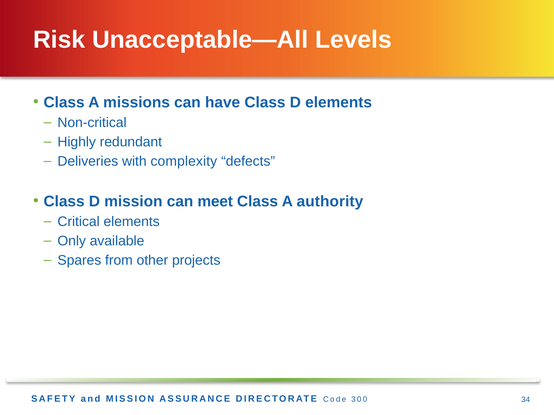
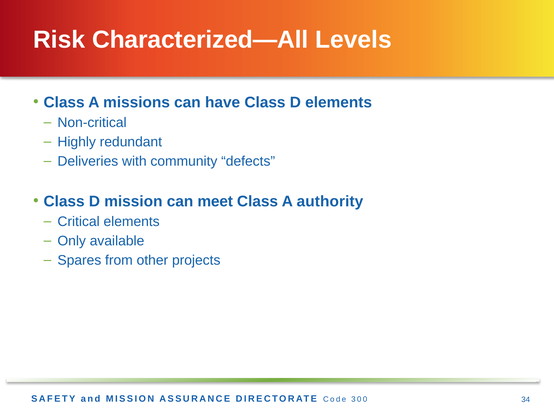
Unacceptable—All: Unacceptable—All -> Characterized—All (200, 40)
complexity: complexity -> community (184, 161)
